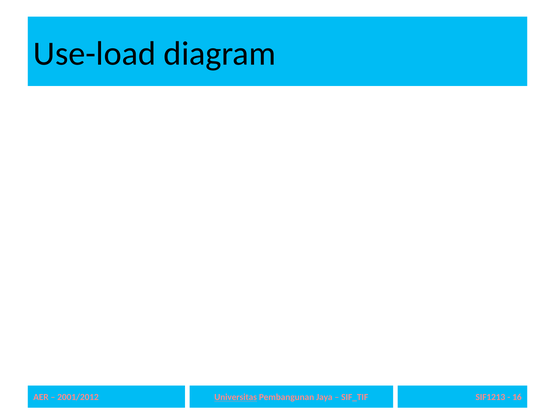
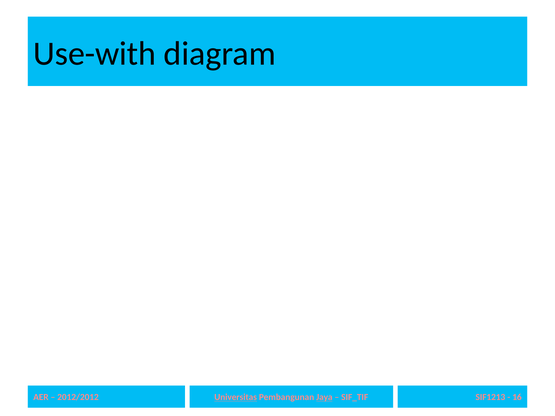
Use-load: Use-load -> Use-with (95, 54)
Jaya underline: none -> present (324, 397)
2001/2012: 2001/2012 -> 2012/2012 (78, 398)
